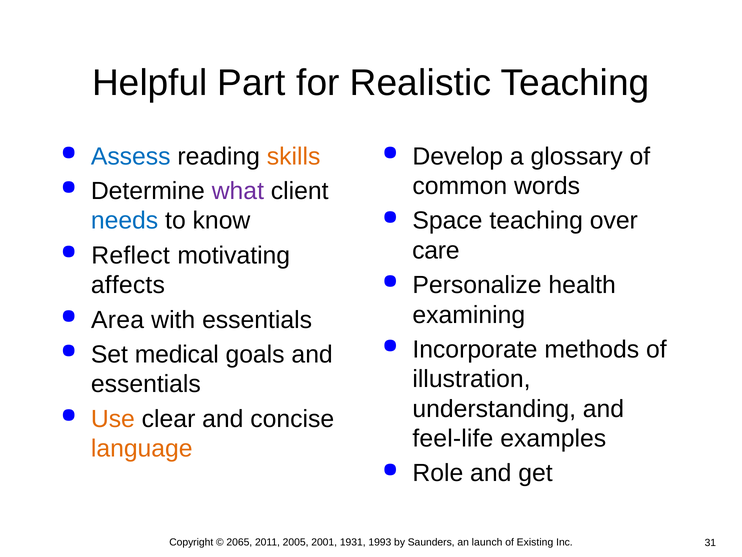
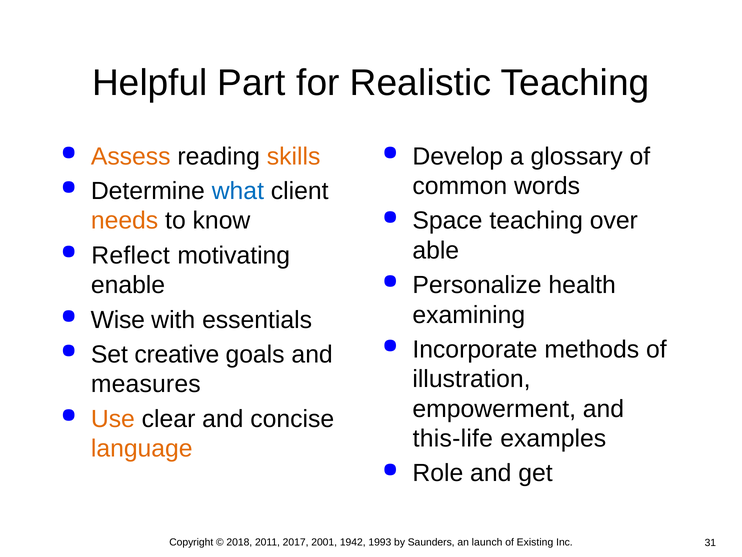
Assess colour: blue -> orange (131, 156)
what colour: purple -> blue (238, 191)
needs colour: blue -> orange (125, 221)
care: care -> able (436, 250)
affects: affects -> enable (128, 285)
Area: Area -> Wise (118, 320)
medical: medical -> creative (177, 354)
essentials: essentials -> measures (146, 384)
understanding: understanding -> empowerment (494, 409)
feel-life: feel-life -> this-life (453, 438)
2065: 2065 -> 2018 (239, 542)
2005: 2005 -> 2017 (296, 542)
1931: 1931 -> 1942 (353, 542)
